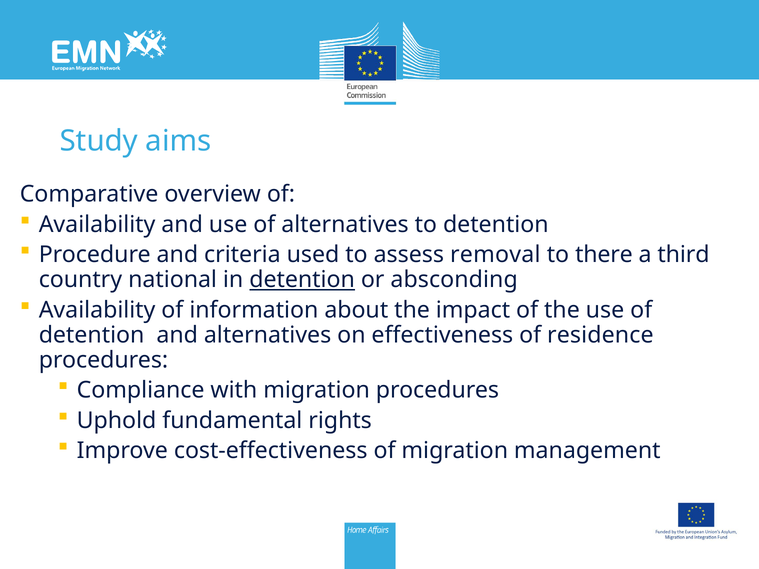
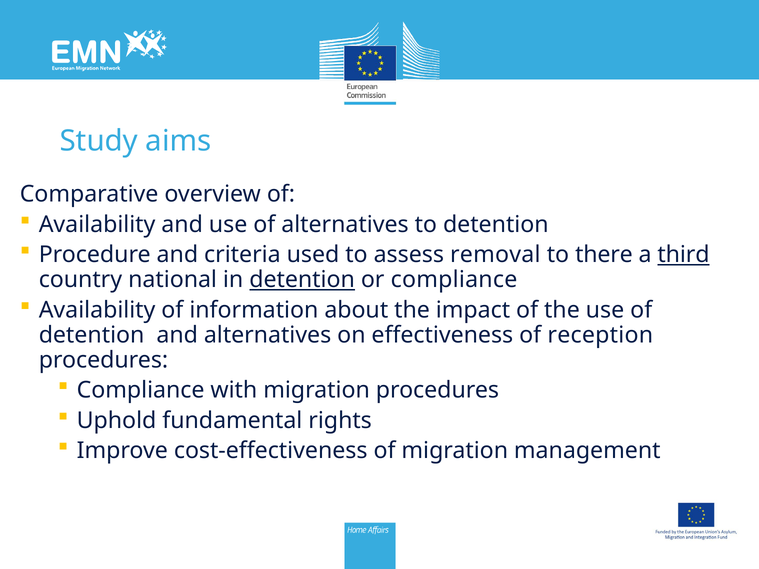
third underline: none -> present (684, 255)
or absconding: absconding -> compliance (454, 280)
residence: residence -> reception (600, 335)
